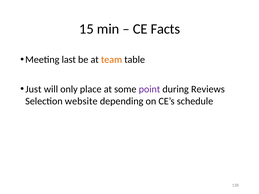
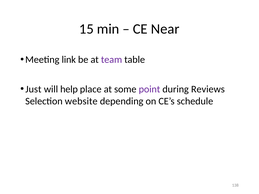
Facts: Facts -> Near (165, 29)
last: last -> link (69, 60)
team colour: orange -> purple (112, 60)
only: only -> help (69, 89)
